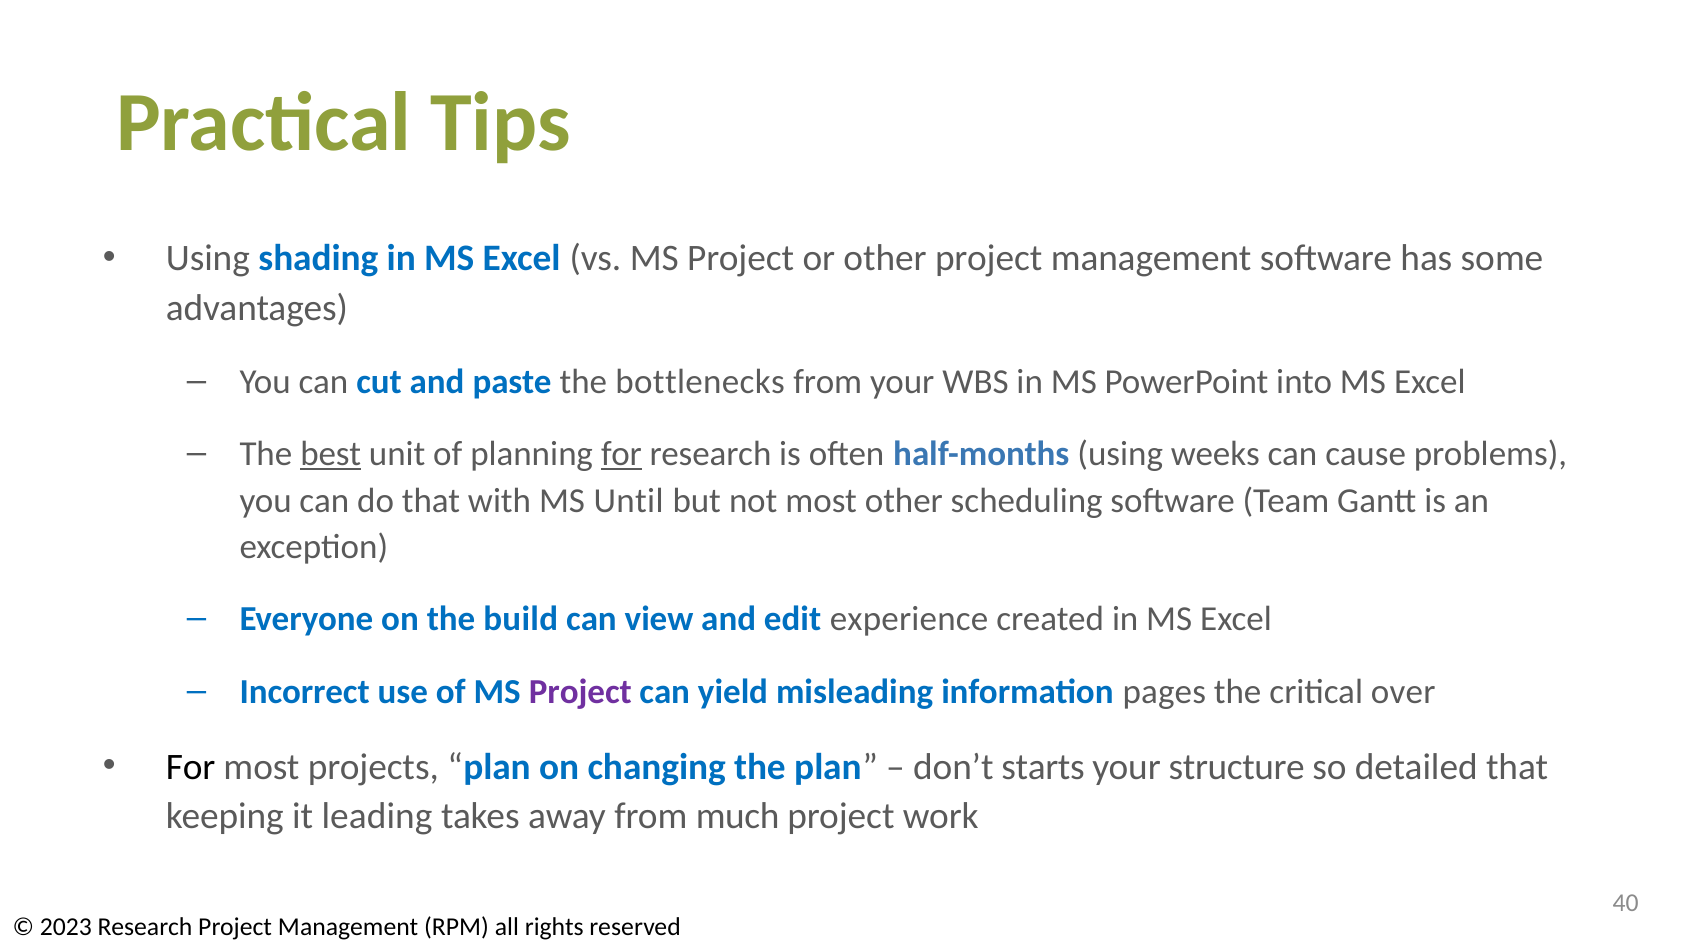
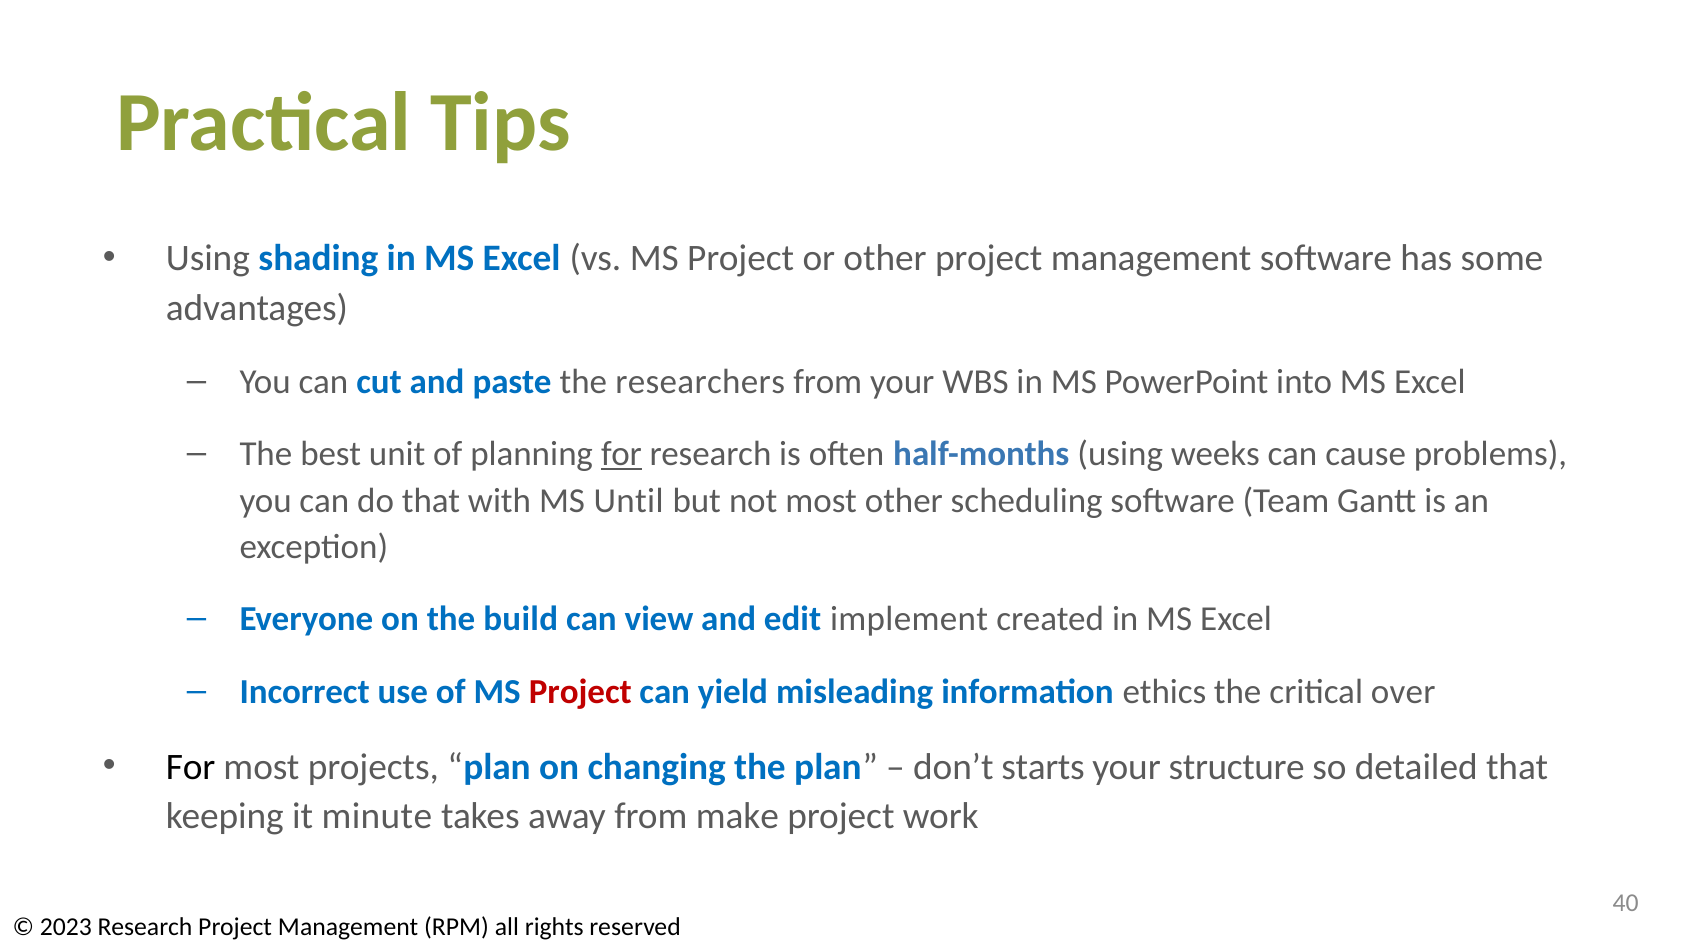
bottlenecks: bottlenecks -> researchers (700, 382)
best underline: present -> none (331, 454)
experience: experience -> implement (909, 620)
Project colour: purple -> red (580, 692)
pages: pages -> ethics (1164, 692)
leading: leading -> minute (377, 816)
much: much -> make (737, 816)
